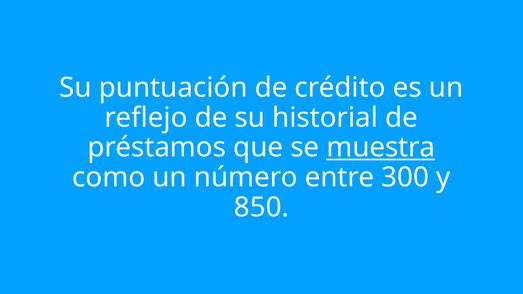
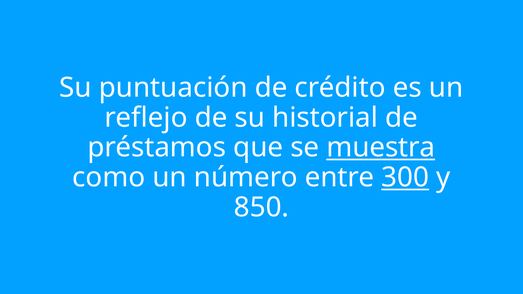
300 underline: none -> present (405, 178)
